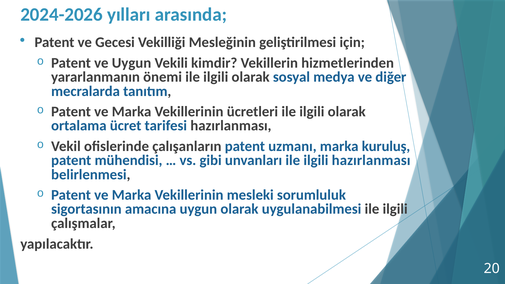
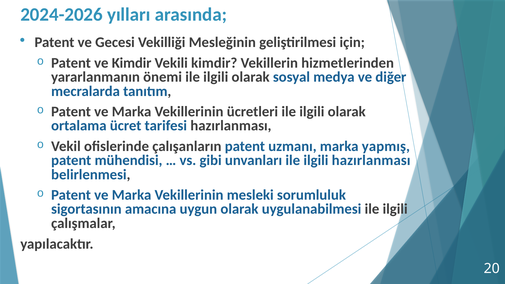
ve Uygun: Uygun -> Kimdir (132, 63)
kuruluş: kuruluş -> yapmış (386, 146)
